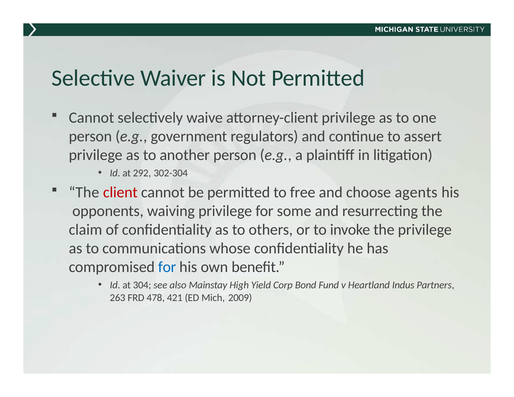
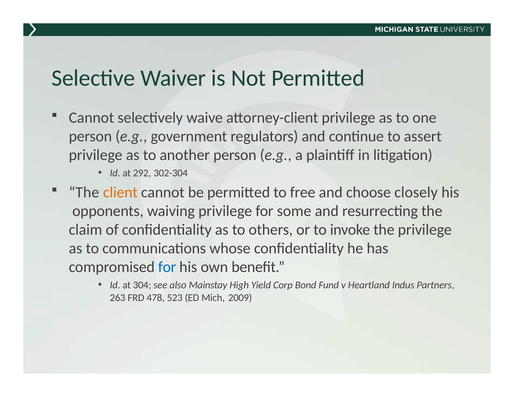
client colour: red -> orange (120, 192)
agents: agents -> closely (416, 192)
421: 421 -> 523 (175, 298)
